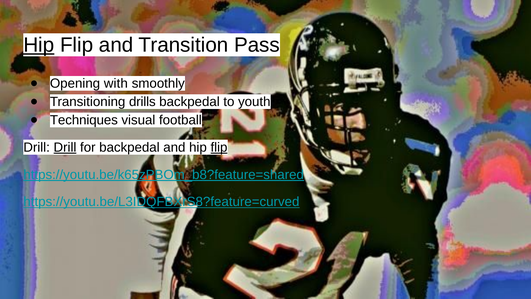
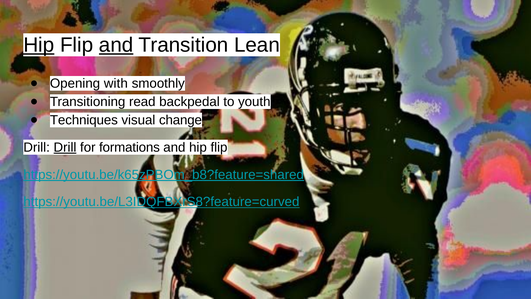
and underline: none -> present (116, 45)
Pass: Pass -> Lean (257, 45)
drills: drills -> read (142, 102)
football: football -> change (180, 120)
for backpedal: backpedal -> formations (129, 147)
flip underline: present -> none (219, 147)
